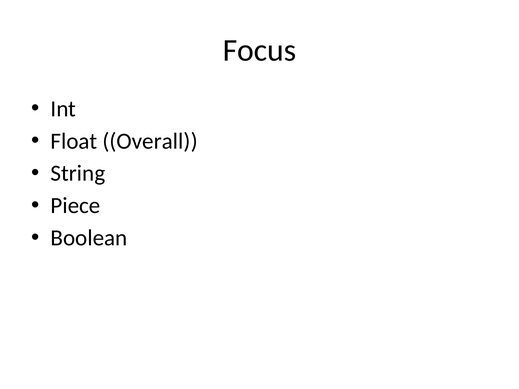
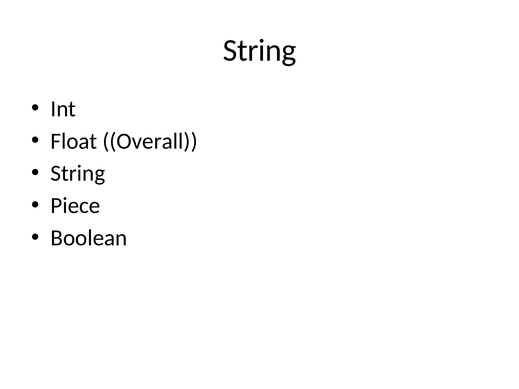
Focus: Focus -> String (260, 50)
